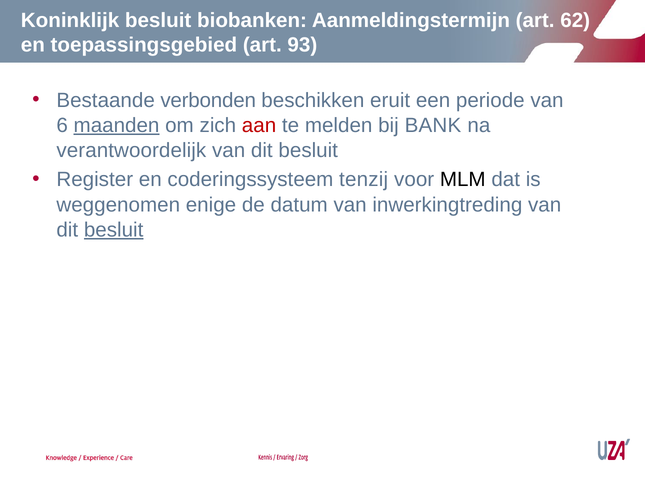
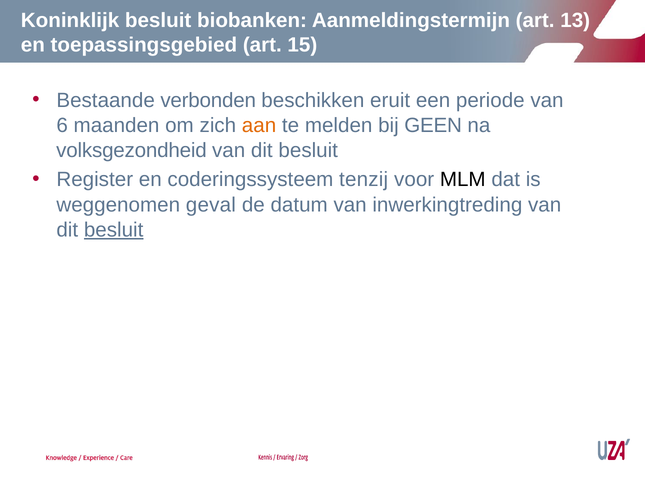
62: 62 -> 13 (575, 20)
93: 93 -> 15 (302, 45)
maanden underline: present -> none (117, 125)
aan colour: red -> orange (259, 125)
BANK: BANK -> GEEN (433, 125)
verantwoordelijk: verantwoordelijk -> volksgezondheid (131, 150)
enige: enige -> geval (211, 205)
